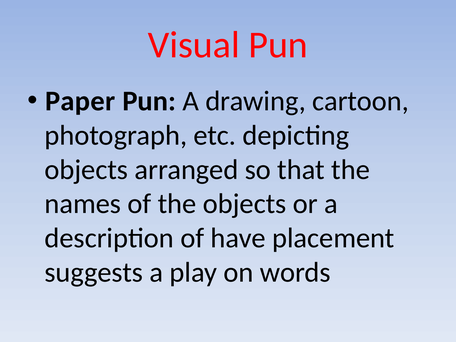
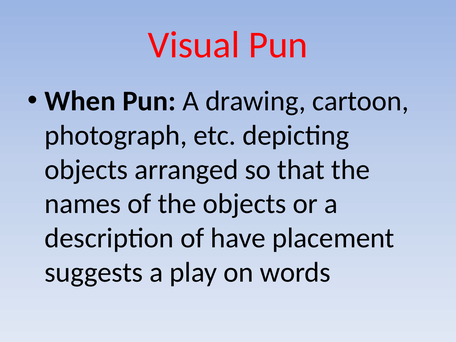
Paper: Paper -> When (80, 101)
